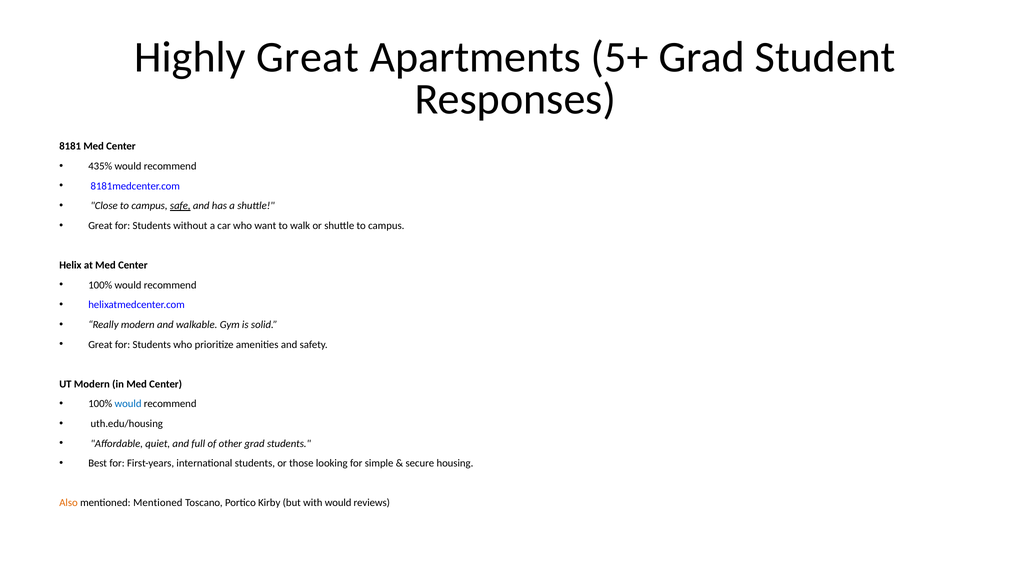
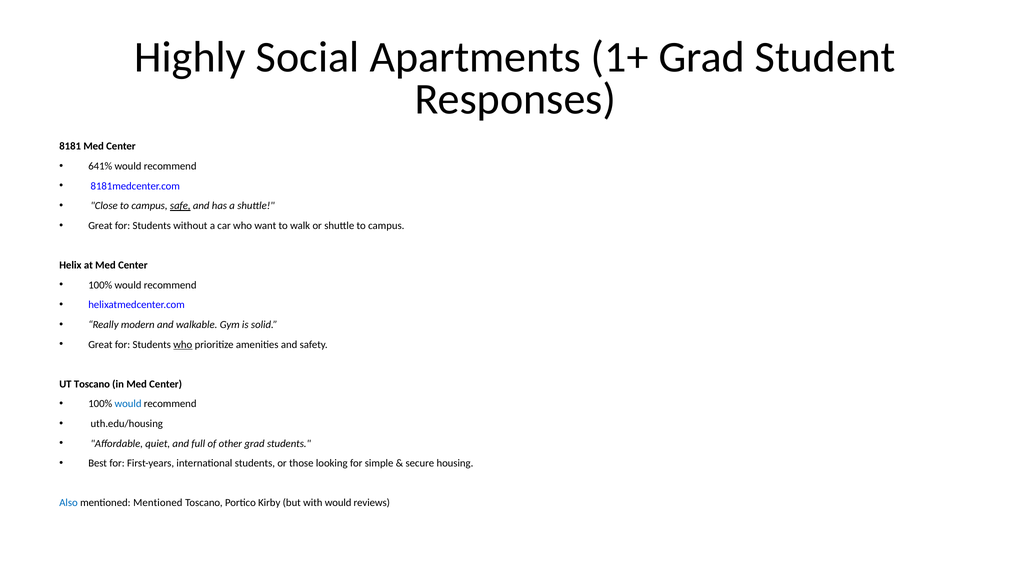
Highly Great: Great -> Social (308, 57)
5+: 5+ -> 1+ (620, 57)
435%: 435% -> 641% (100, 166)
who underline: none -> present (183, 345)
UT Modern: Modern -> Toscano (92, 384)
Also colour: orange -> blue (68, 503)
